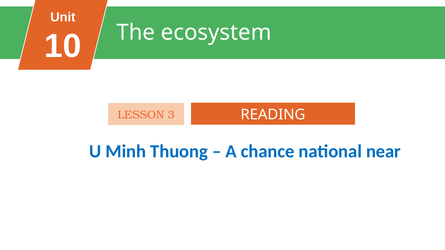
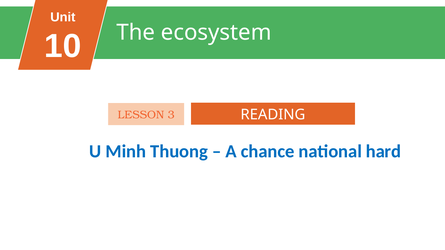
near: near -> hard (383, 151)
